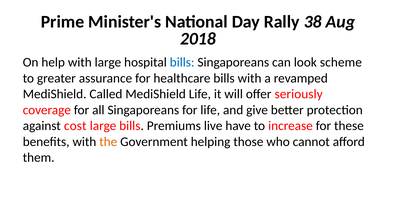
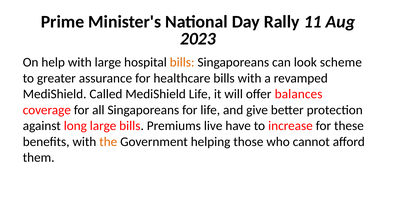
38: 38 -> 11 (313, 22)
2018: 2018 -> 2023 (198, 39)
bills colour: blue -> orange (182, 62)
seriously: seriously -> balances (299, 94)
cost: cost -> long (75, 126)
